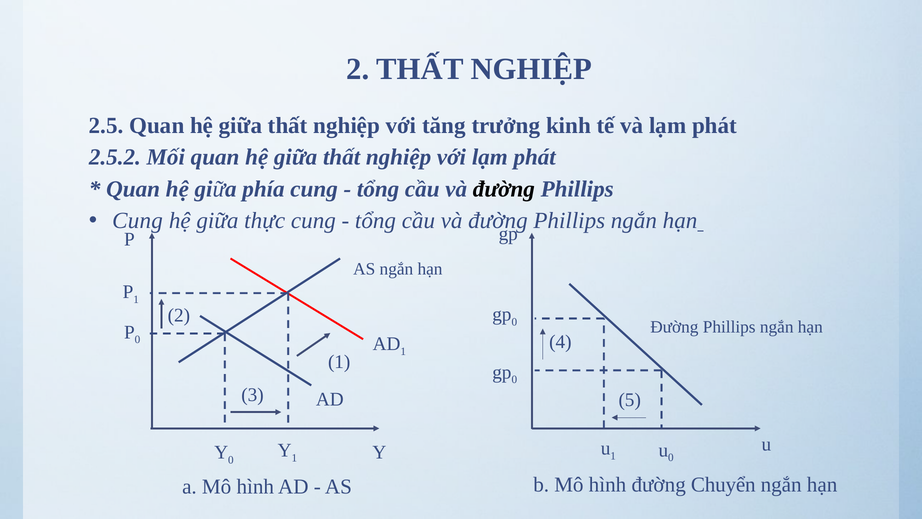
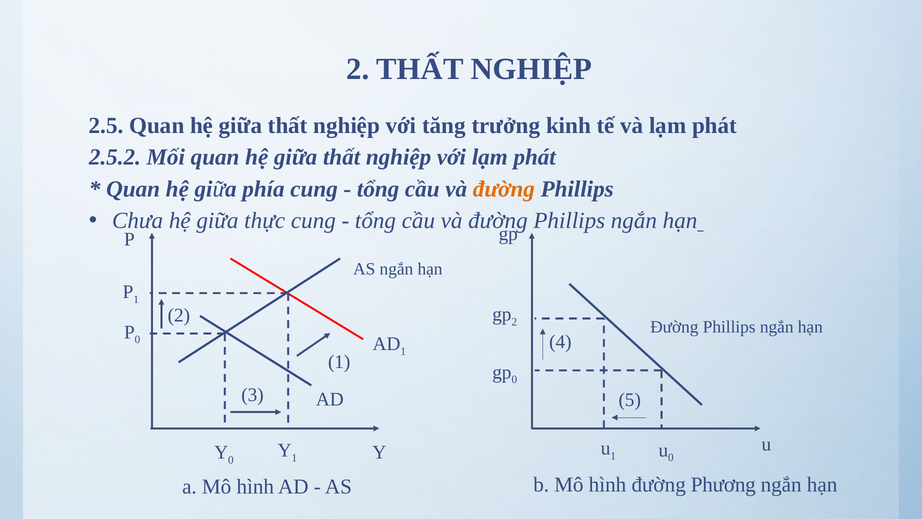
đường colour: black -> orange (504, 189)
Cung: Cung -> Chưa (138, 221)
0: 0 -> 2 (514, 322)
Chuyển: Chuyển -> Phương (723, 484)
